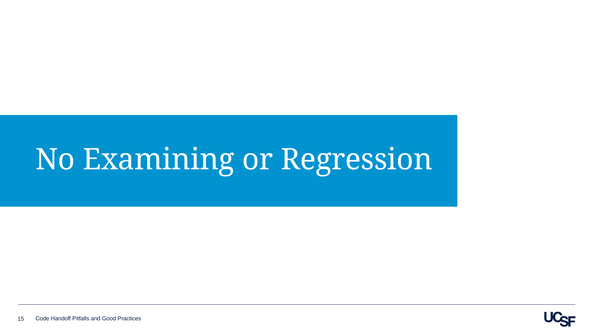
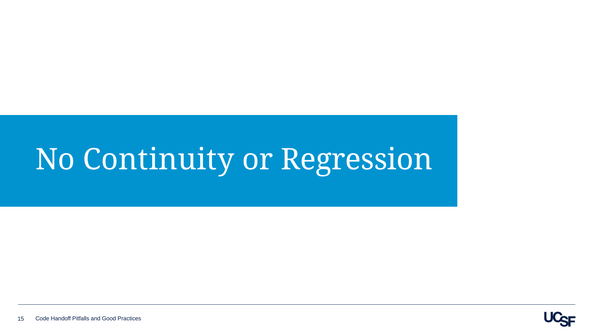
Examining: Examining -> Continuity (158, 160)
